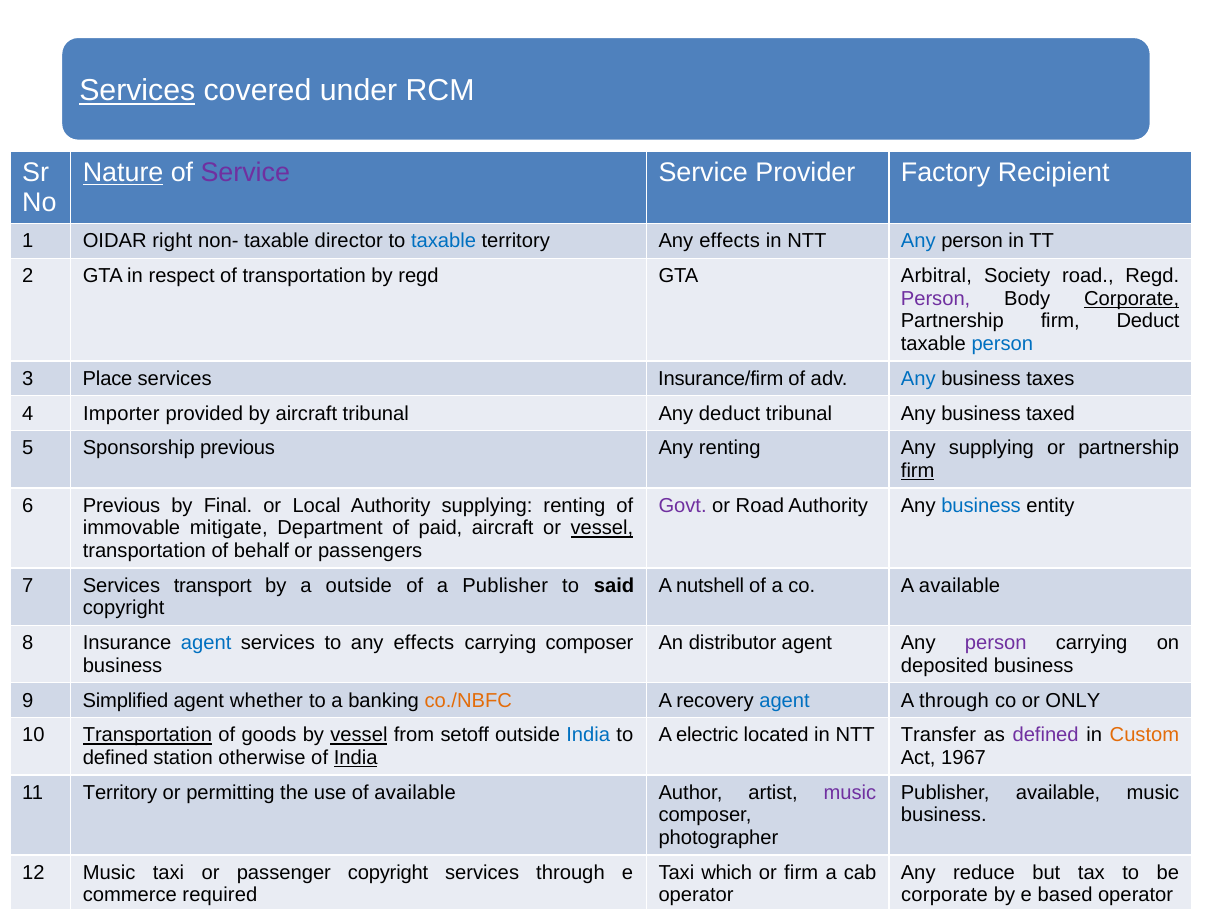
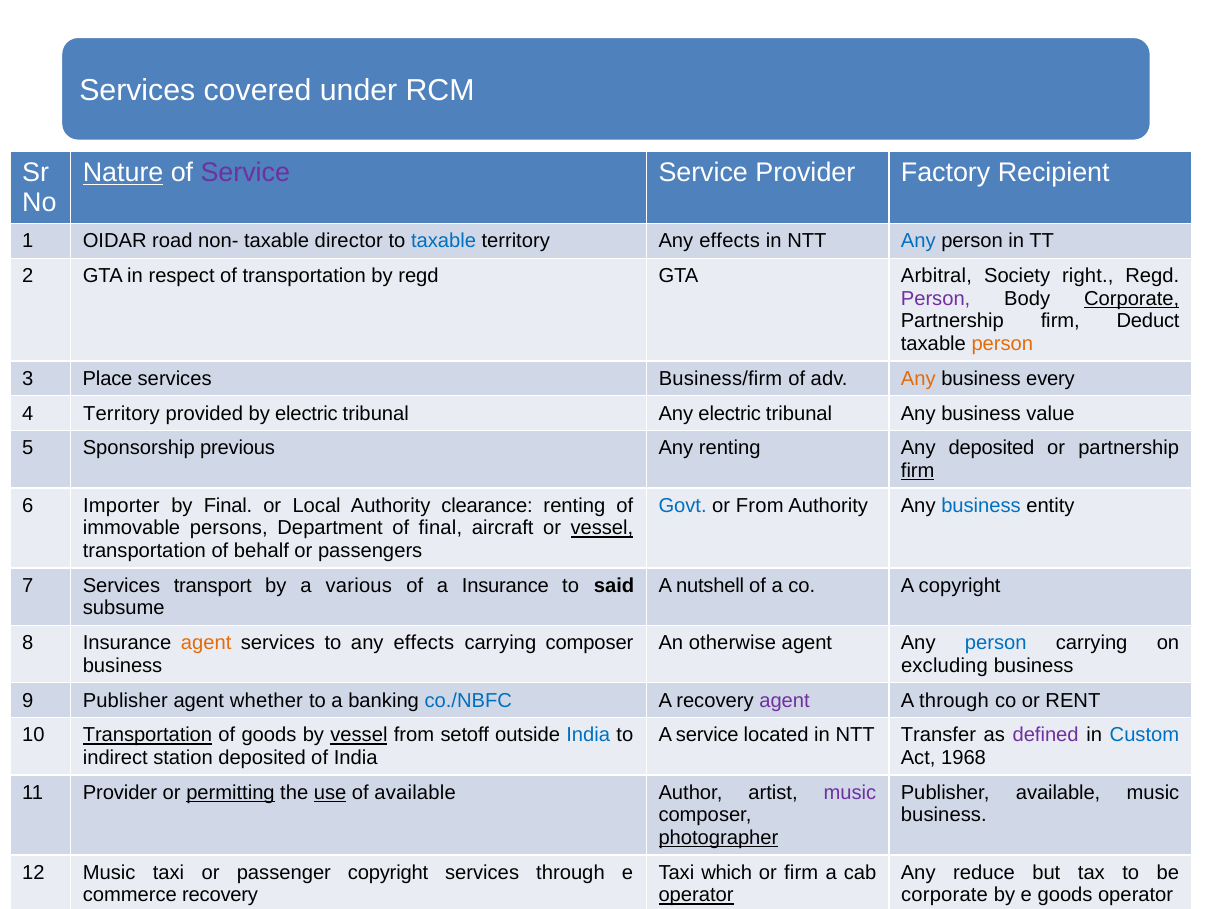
Services underline: present -> none (137, 91)
right: right -> road (172, 241)
Society road: road -> right (1088, 276)
person colour: blue -> orange (1002, 344)
Insurance/firm: Insurance/firm -> Business/firm (721, 379)
Any colour: blue -> orange (918, 379)
taxes: taxes -> every (1051, 379)
4 Importer: Importer -> Territory (121, 413)
by aircraft: aircraft -> electric (306, 413)
Any deduct: deduct -> electric (730, 413)
taxed: taxed -> value (1050, 413)
Any supplying: supplying -> deposited (991, 448)
6 Previous: Previous -> Importer (121, 506)
Authority supplying: supplying -> clearance (487, 506)
Govt colour: purple -> blue (683, 506)
or Road: Road -> From (760, 506)
mitigate: mitigate -> persons (229, 528)
of paid: paid -> final (440, 528)
a outside: outside -> various (359, 586)
a Publisher: Publisher -> Insurance (505, 586)
A available: available -> copyright (960, 586)
copyright: copyright -> subsume (124, 608)
agent colour: blue -> orange (206, 643)
distributor: distributor -> otherwise (732, 643)
person colour: purple -> blue (996, 643)
deposited: deposited -> excluding (944, 666)
9 Simplified: Simplified -> Publisher (125, 700)
co./NBFC colour: orange -> blue (468, 700)
agent colour: blue -> purple (785, 700)
ONLY: ONLY -> RENT (1073, 700)
A electric: electric -> service (707, 735)
Custom colour: orange -> blue (1144, 735)
defined: defined -> indirect (115, 758)
station otherwise: otherwise -> deposited (262, 758)
India underline: present -> none (356, 758)
1967: 1967 -> 1968 (964, 758)
11 Territory: Territory -> Provider (120, 793)
permitting underline: none -> present (230, 793)
use underline: none -> present (330, 793)
photographer underline: none -> present (718, 838)
commerce required: required -> recovery (220, 895)
operator underline: none -> present (696, 895)
e based: based -> goods (1065, 895)
